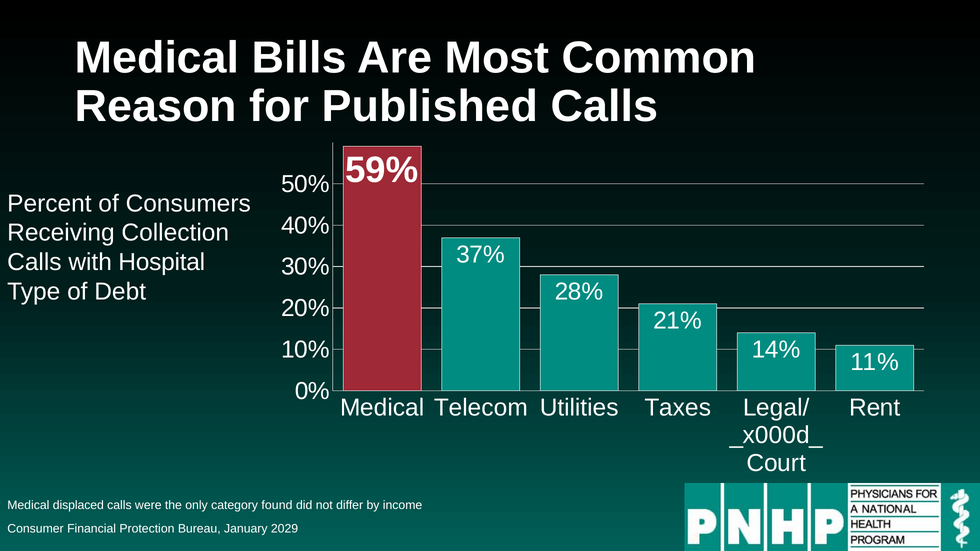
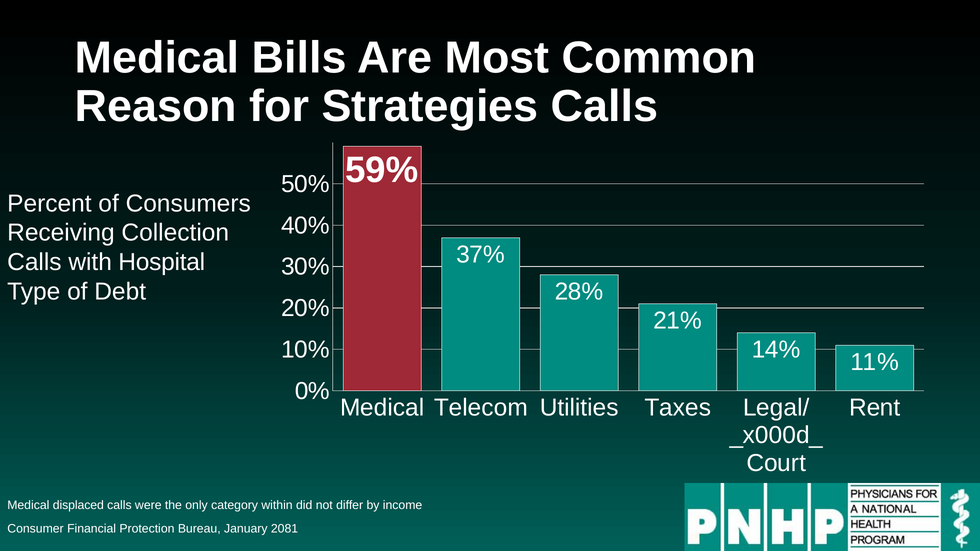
Published: Published -> Strategies (430, 107)
found: found -> within (277, 506)
2029: 2029 -> 2081 (285, 529)
